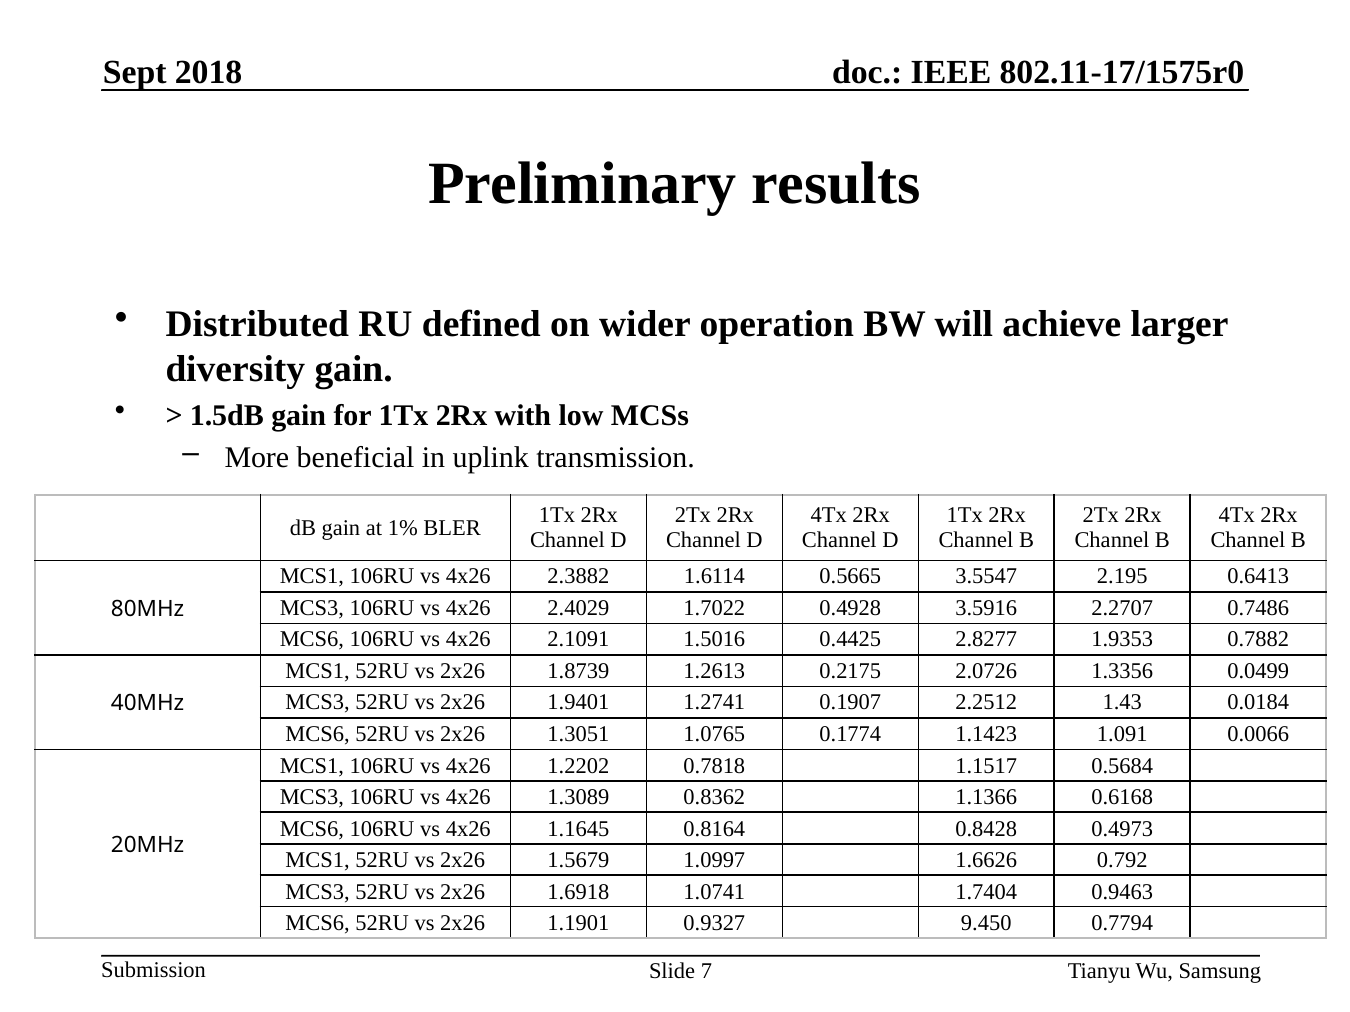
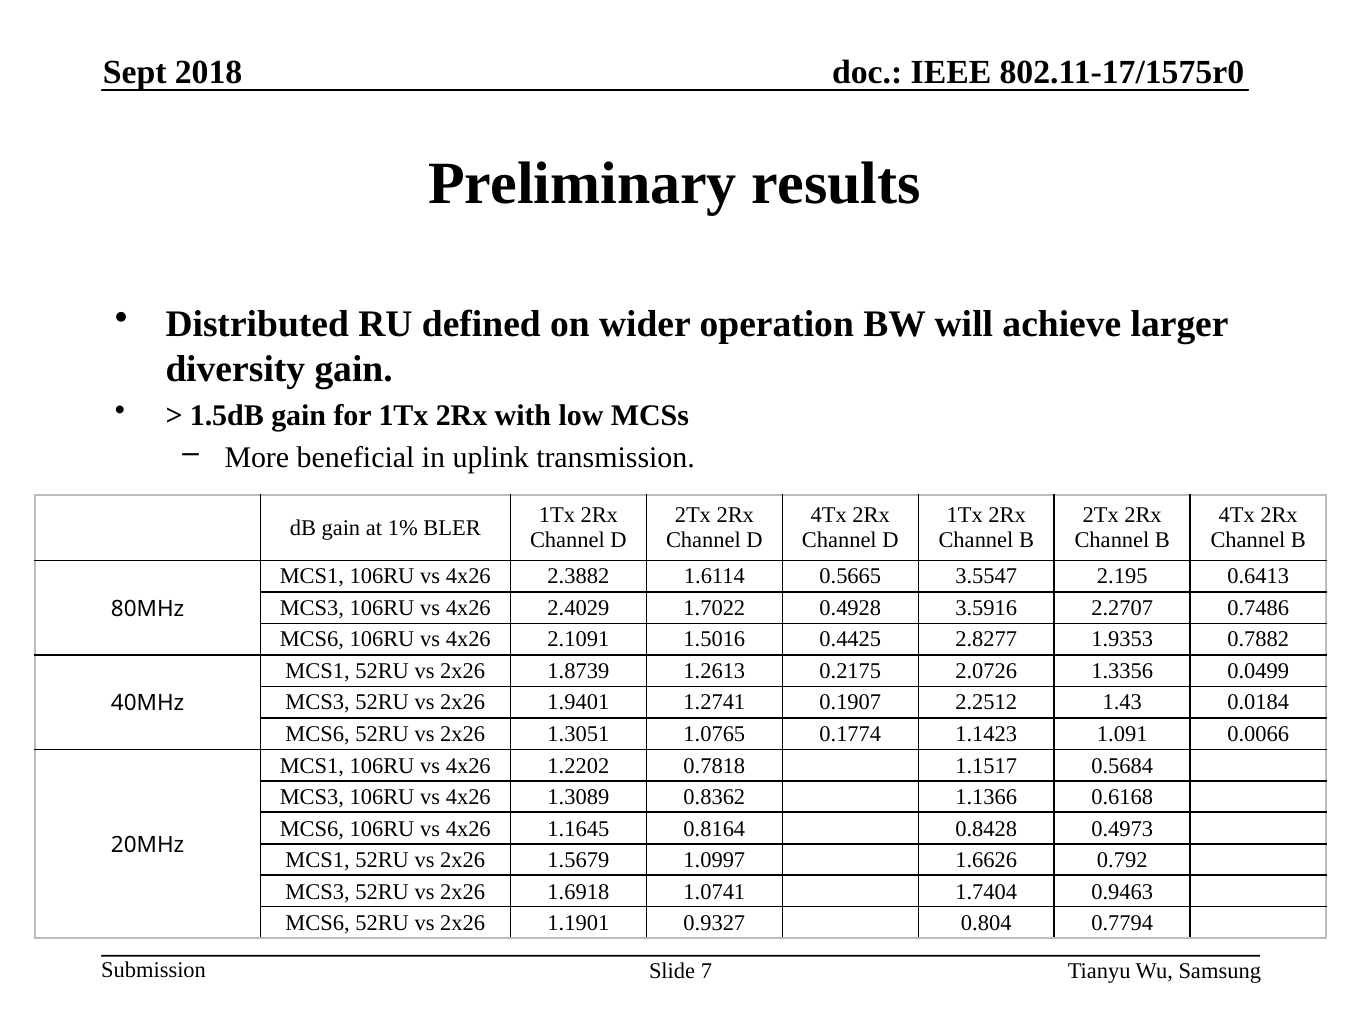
9.450: 9.450 -> 0.804 (986, 924)
